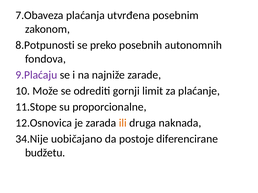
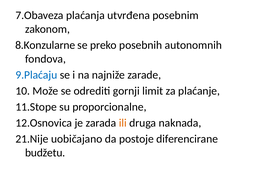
8.Potpunosti: 8.Potpunosti -> 8.Konzularne (45, 45)
9.Plaćaju colour: purple -> blue (36, 75)
34.Nije: 34.Nije -> 21.Nije (32, 139)
